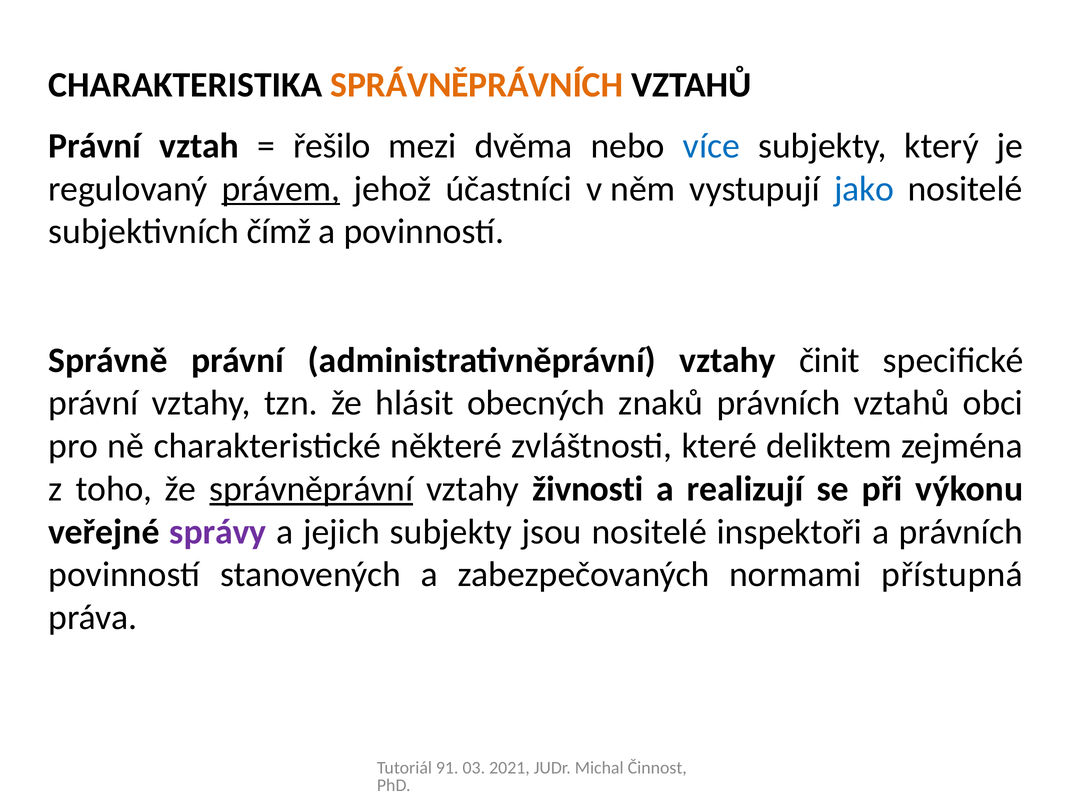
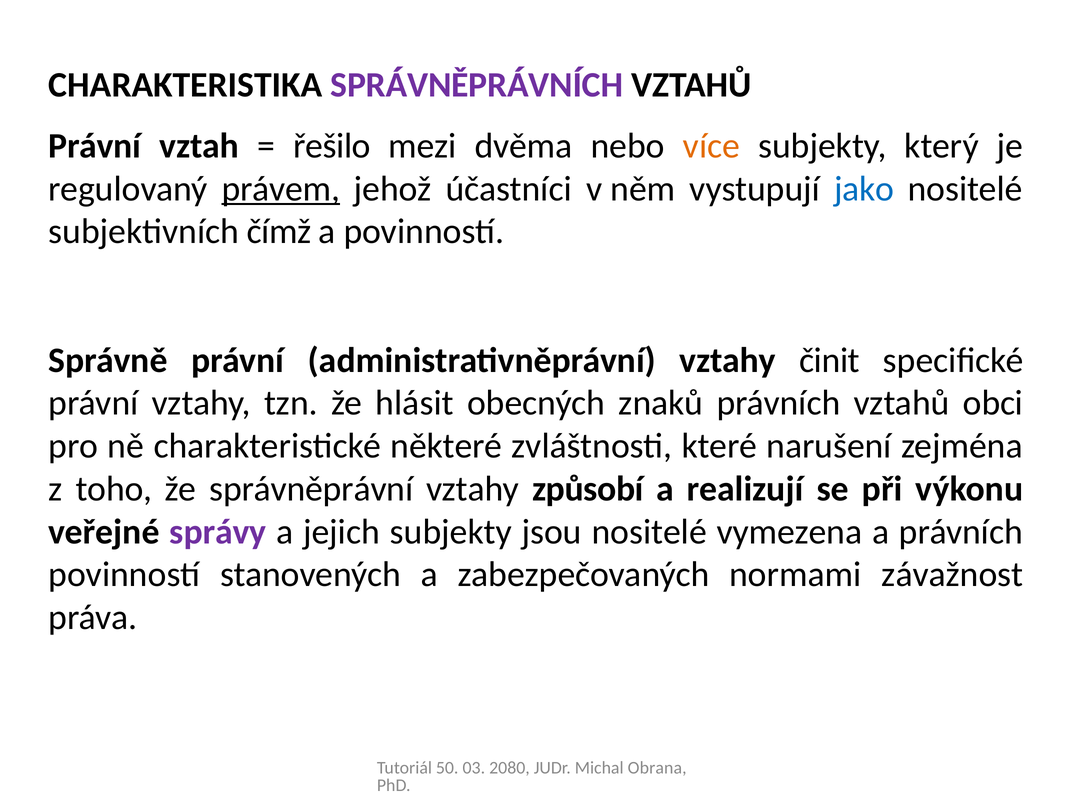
SPRÁVNĚPRÁVNÍCH colour: orange -> purple (477, 85)
více colour: blue -> orange (711, 146)
deliktem: deliktem -> narušení (829, 446)
správněprávní underline: present -> none (311, 489)
živnosti: živnosti -> způsobí (588, 489)
inspektoři: inspektoři -> vymezena (789, 532)
přístupná: přístupná -> závažnost (952, 575)
91: 91 -> 50 (447, 768)
2021: 2021 -> 2080 (509, 768)
Činnost: Činnost -> Obrana (657, 768)
